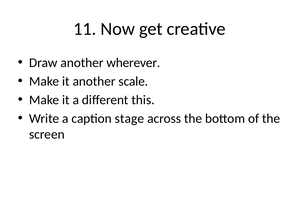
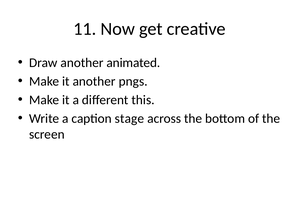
wherever: wherever -> animated (133, 63)
scale: scale -> pngs (133, 81)
